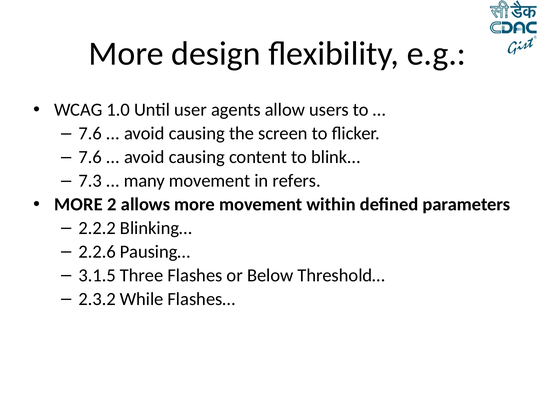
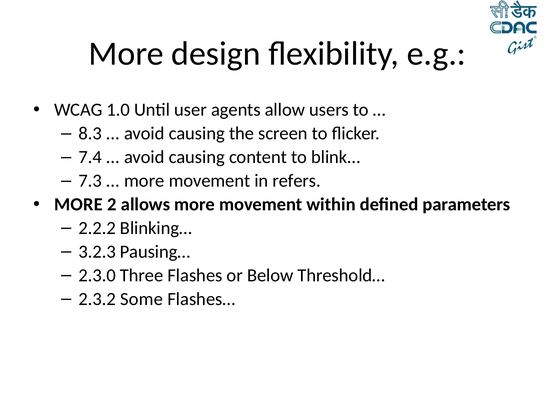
7.6: 7.6 -> 8.3 (90, 133)
7.6: 7.6 -> 7.4 (90, 157)
many: many -> more (144, 181)
2.2.6: 2.2.6 -> 3.2.3 (97, 252)
3.1.5: 3.1.5 -> 2.3.0 (97, 275)
While: While -> Some (142, 299)
